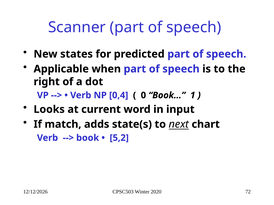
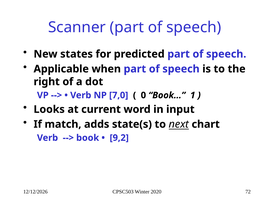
0,4: 0,4 -> 7,0 (119, 95)
5,2: 5,2 -> 9,2 (119, 138)
